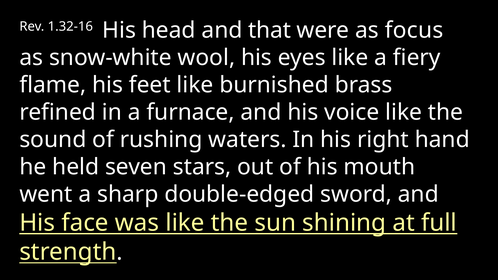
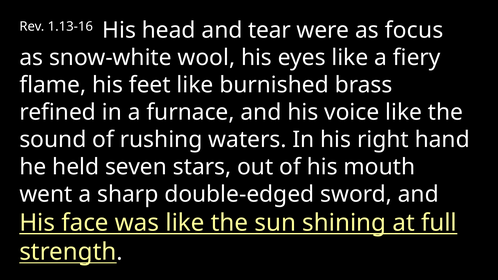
1.32-16: 1.32-16 -> 1.13-16 (70, 27)
that: that -> tear (270, 30)
